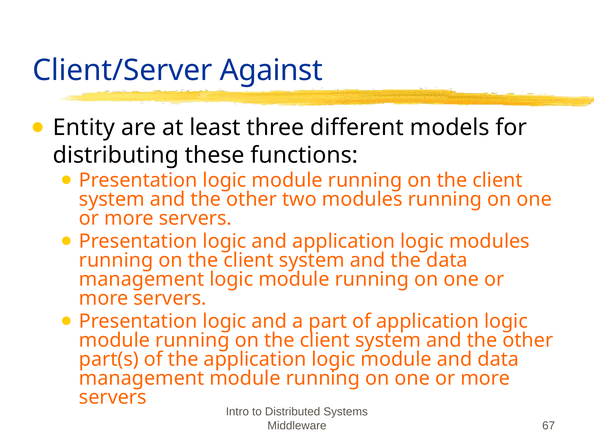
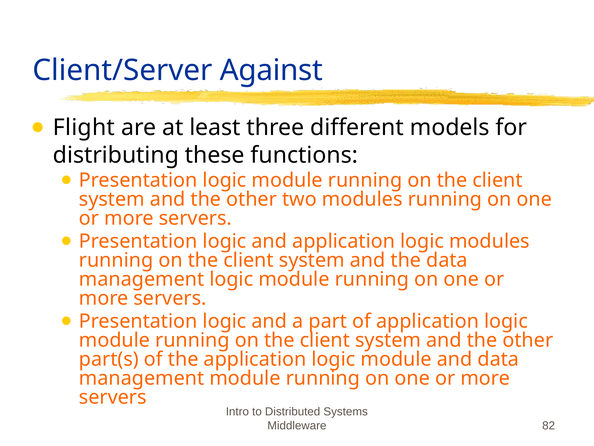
Entity: Entity -> Flight (84, 127)
67: 67 -> 82 (549, 425)
